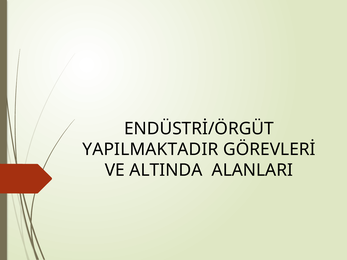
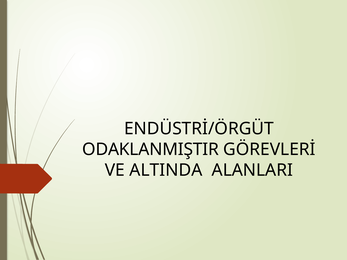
YAPILMAKTADIR: YAPILMAKTADIR -> ODAKLANMIŞTIR (151, 150)
